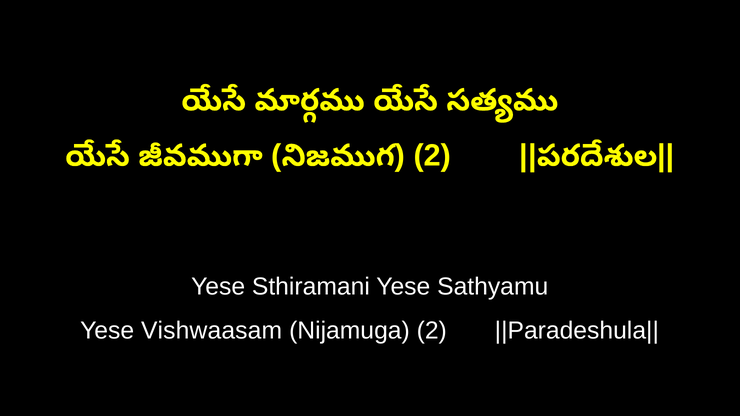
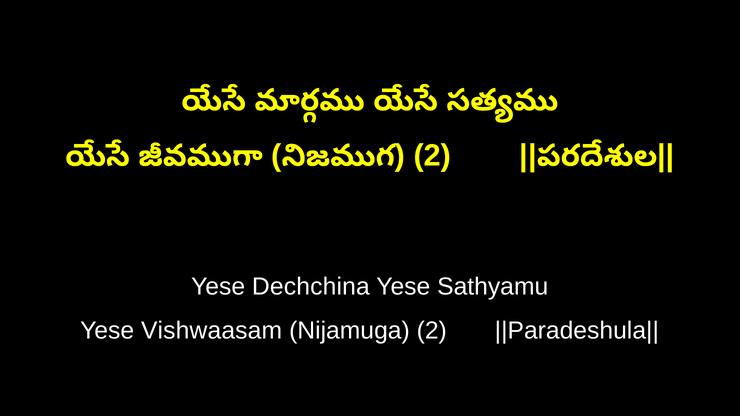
Sthiramani: Sthiramani -> Dechchina (311, 287)
